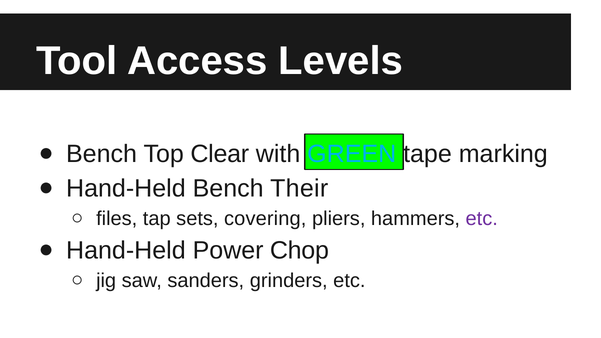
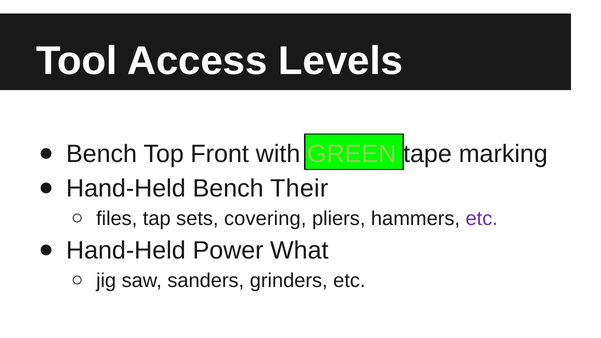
Clear: Clear -> Front (220, 154)
GREEN colour: light blue -> light green (352, 154)
Chop: Chop -> What (299, 251)
